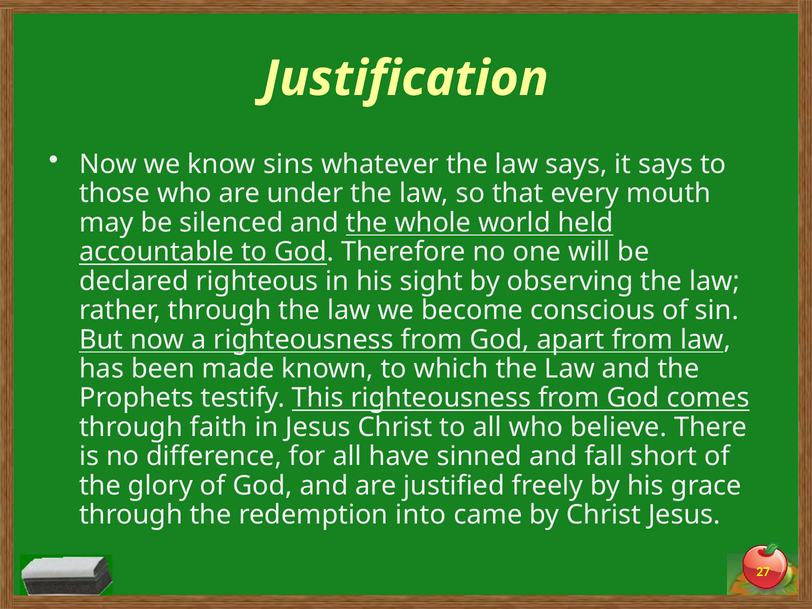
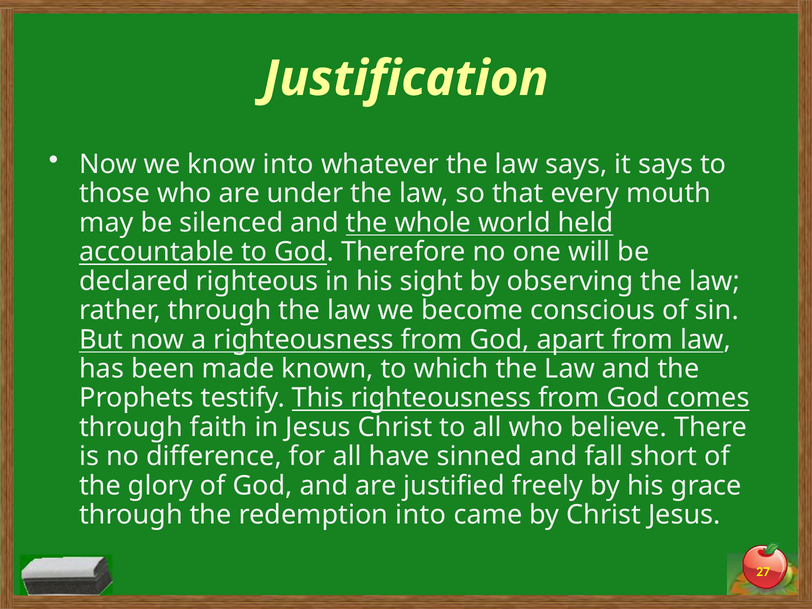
know sins: sins -> into (288, 164)
